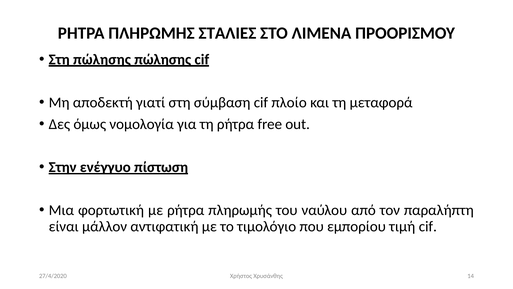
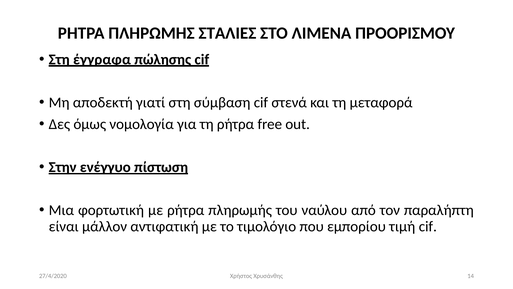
Στη πώλησης: πώλησης -> έγγραφα (102, 59)
πλοίο: πλοίο -> στενά (289, 102)
